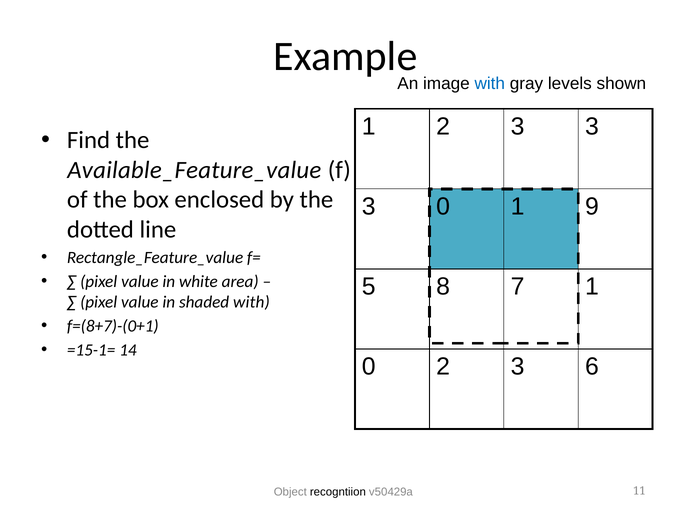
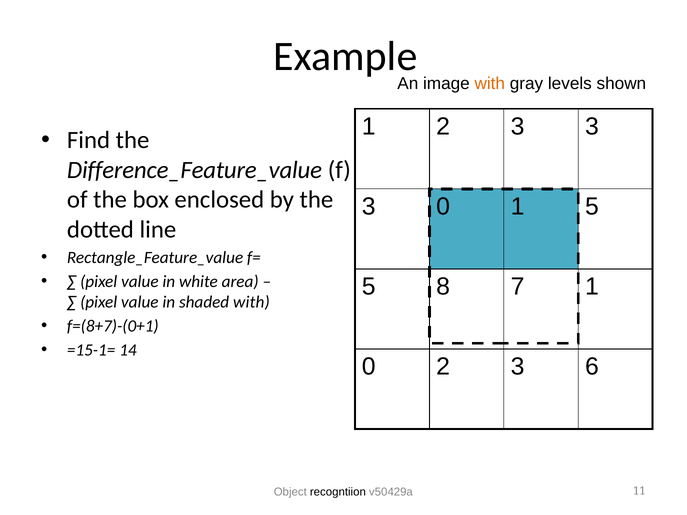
with colour: blue -> orange (490, 84)
Available_Feature_value: Available_Feature_value -> Difference_Feature_value (194, 170)
1 9: 9 -> 5 (592, 207)
